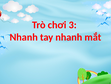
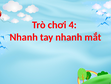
3: 3 -> 4 (73, 25)
